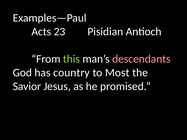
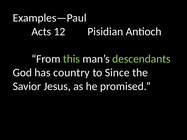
23: 23 -> 12 (60, 32)
descendants colour: pink -> light green (141, 59)
Most: Most -> Since (117, 73)
